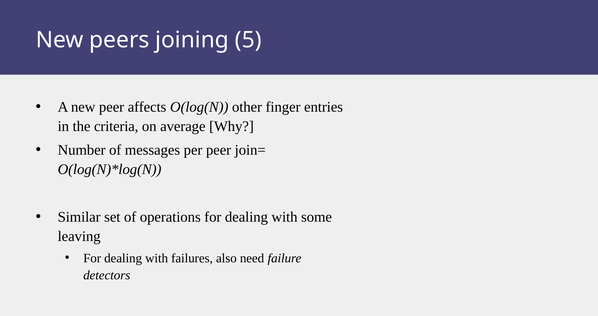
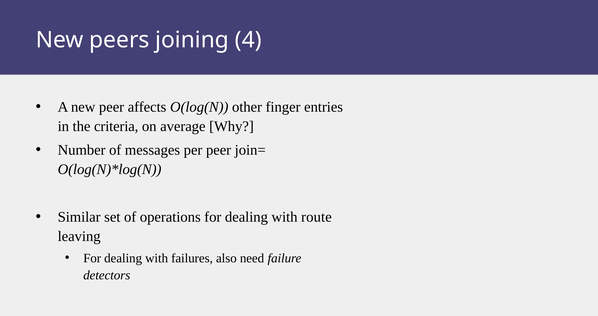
5: 5 -> 4 (248, 40)
some: some -> route (316, 217)
